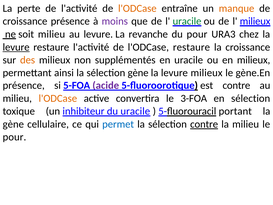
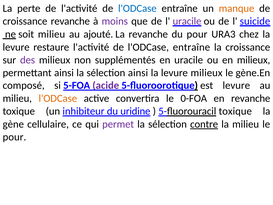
l'ODCase colour: orange -> blue (137, 8)
croissance présence: présence -> revanche (70, 21)
uracile colour: green -> purple (187, 21)
l milieux: milieux -> suicide (255, 21)
au levure: levure -> ajouté (98, 34)
levure underline: present -> none (16, 47)
restaure: restaure -> entraîne (191, 47)
des colour: orange -> purple (28, 60)
sélection gène: gène -> ainsi (138, 73)
présence: présence -> composé (24, 85)
est contre: contre -> levure (236, 85)
3-FOA: 3-FOA -> 0-FOA (194, 98)
en sélection: sélection -> revanche (251, 98)
du uracile: uracile -> uridine (135, 111)
5-fluorouracil portant: portant -> toxique (235, 111)
permet colour: blue -> purple (118, 124)
